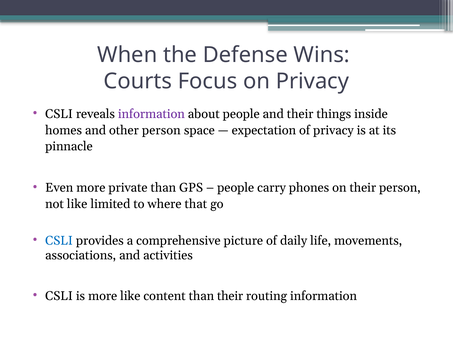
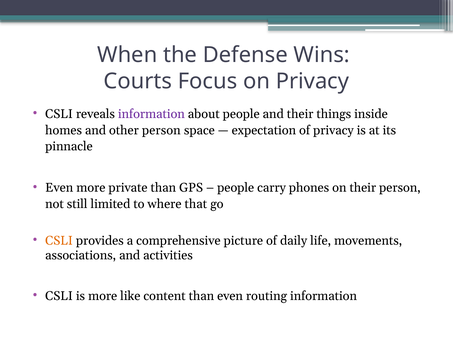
not like: like -> still (77, 204)
CSLI colour: blue -> orange (59, 240)
than their: their -> even (230, 296)
